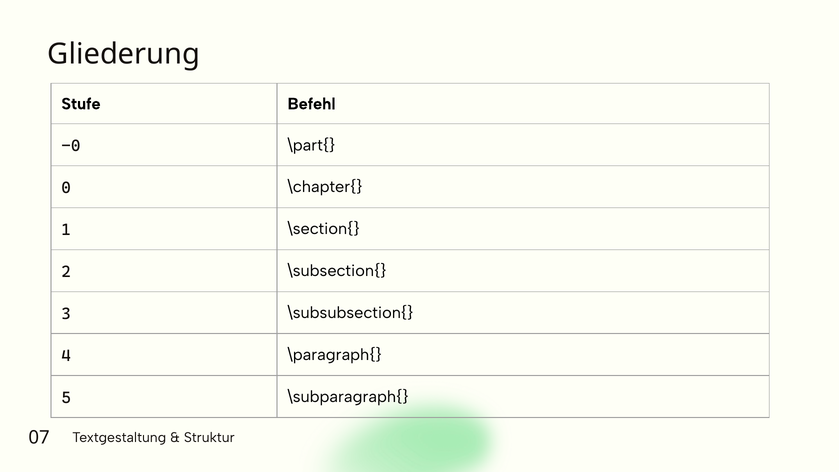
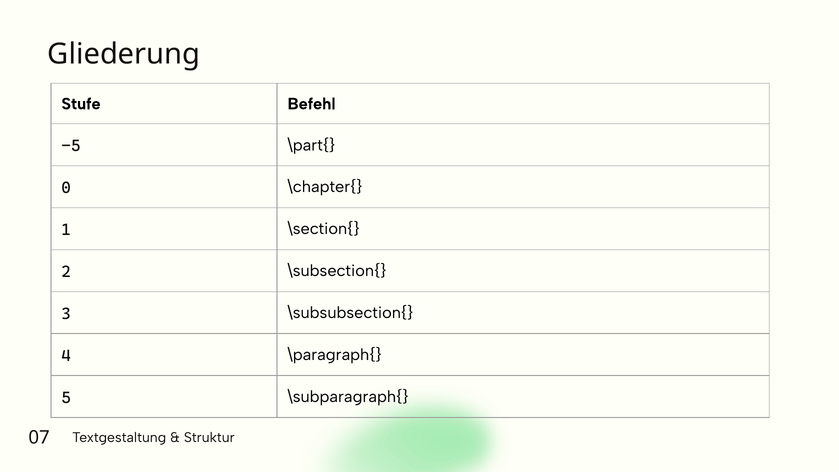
-0: -0 -> -5 (71, 146)
